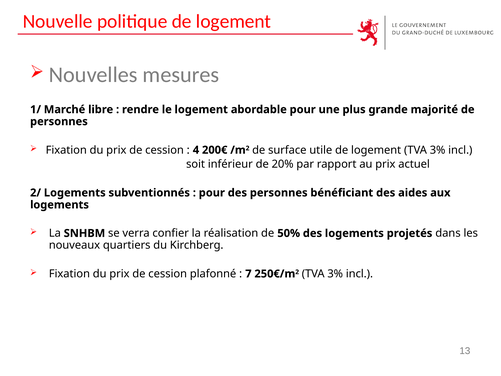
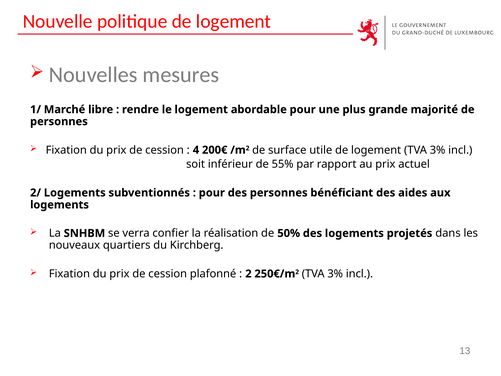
20%: 20% -> 55% (283, 164)
7: 7 -> 2 (248, 274)
